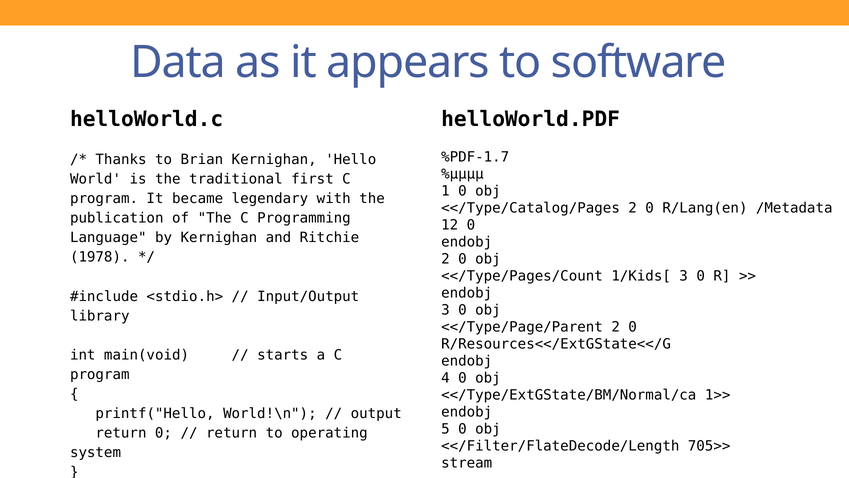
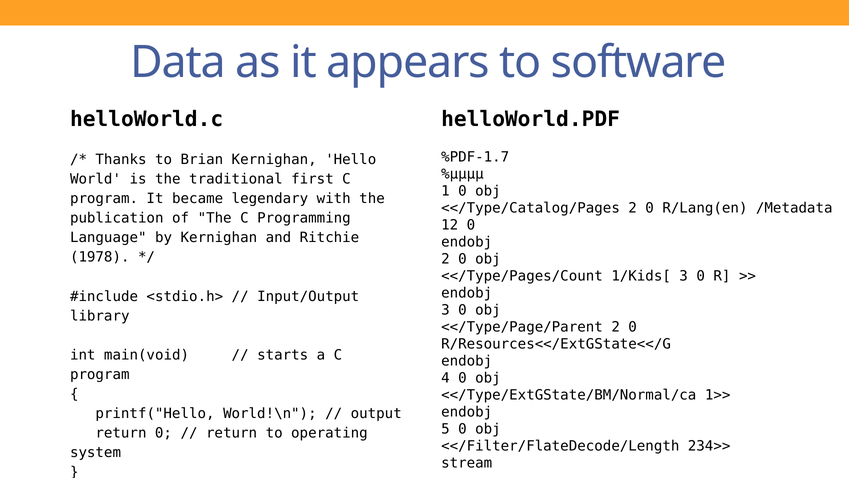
705>>: 705>> -> 234>> (709, 446)
